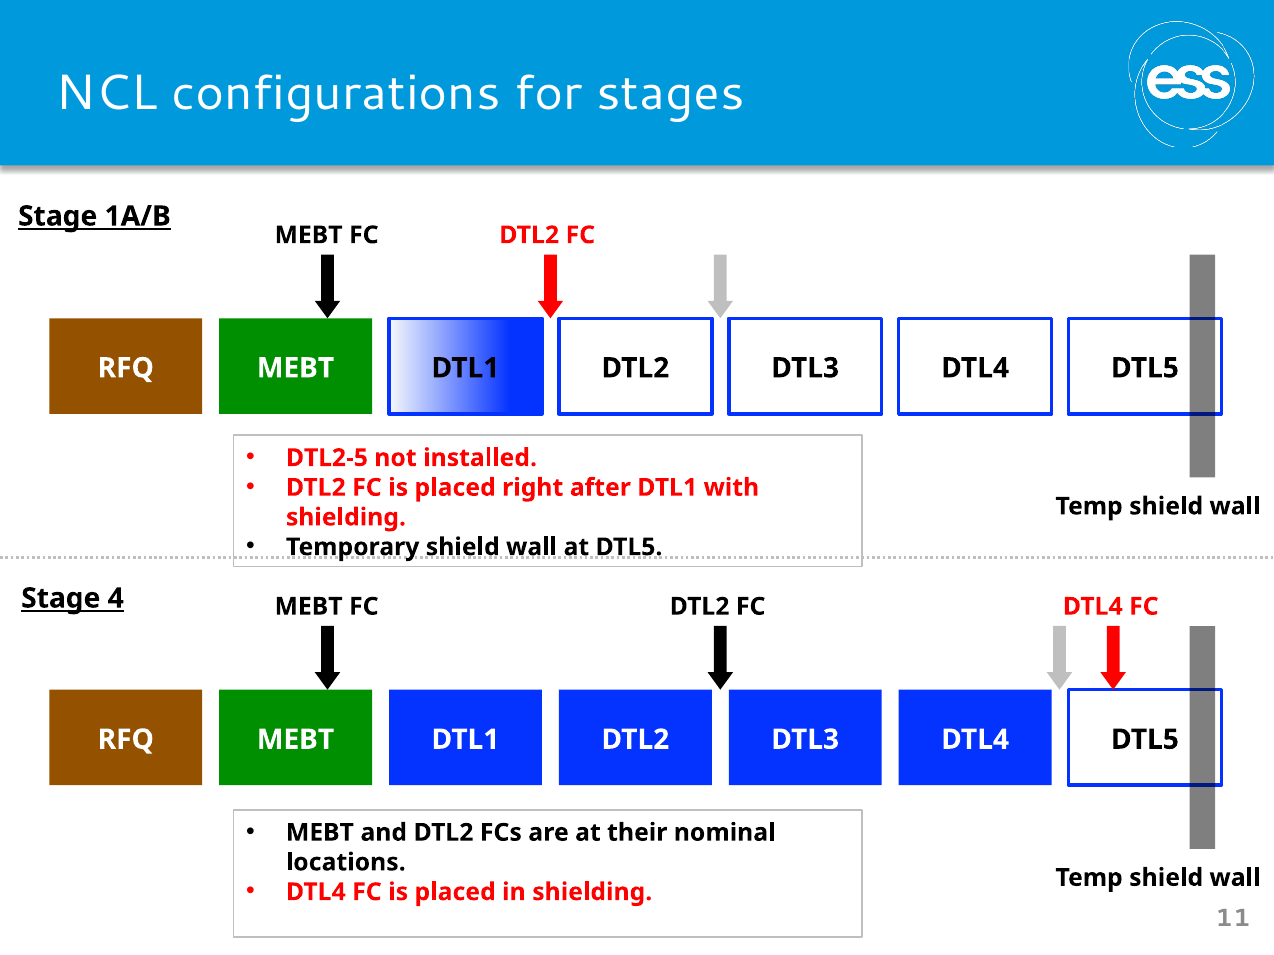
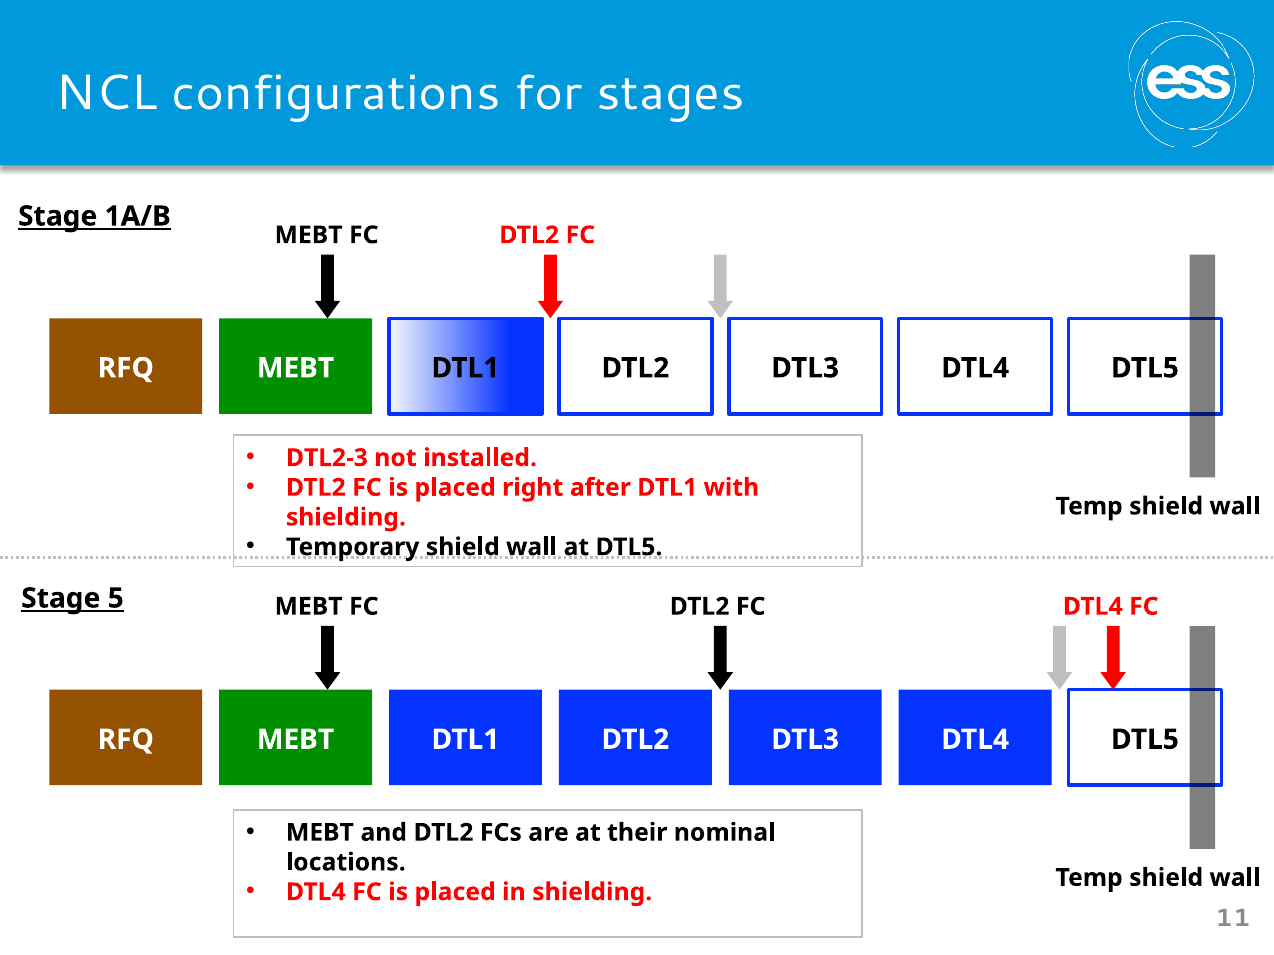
DTL2-5: DTL2-5 -> DTL2-3 (327, 458)
4: 4 -> 5 (116, 599)
